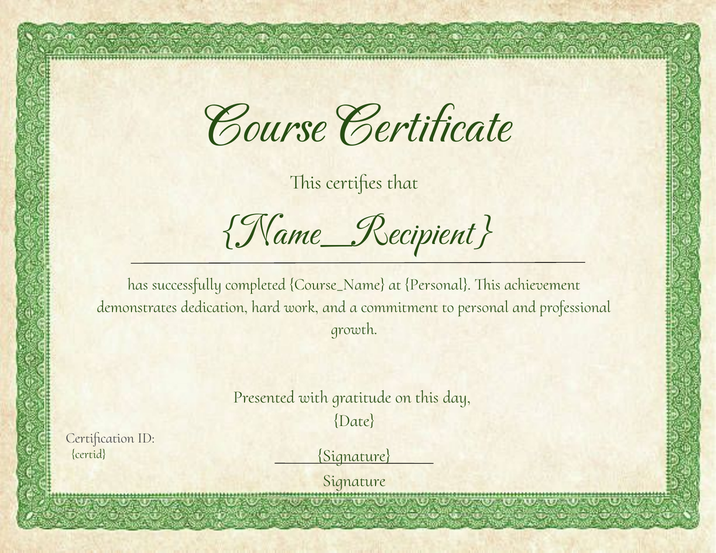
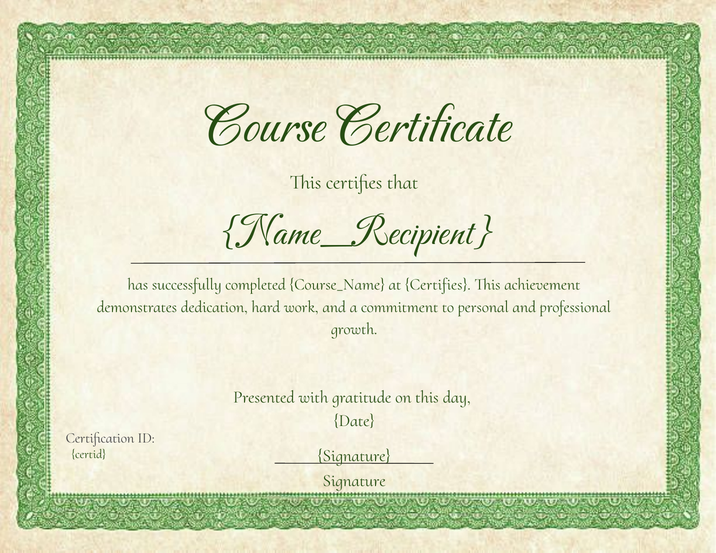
at Personal: Personal -> Certifies (438, 284)
